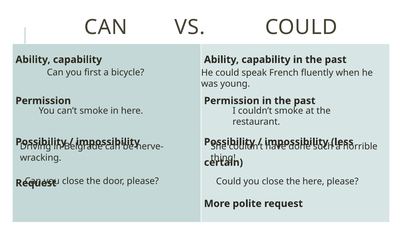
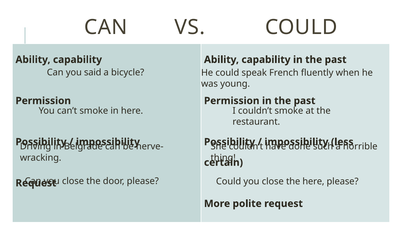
first: first -> said (93, 72)
